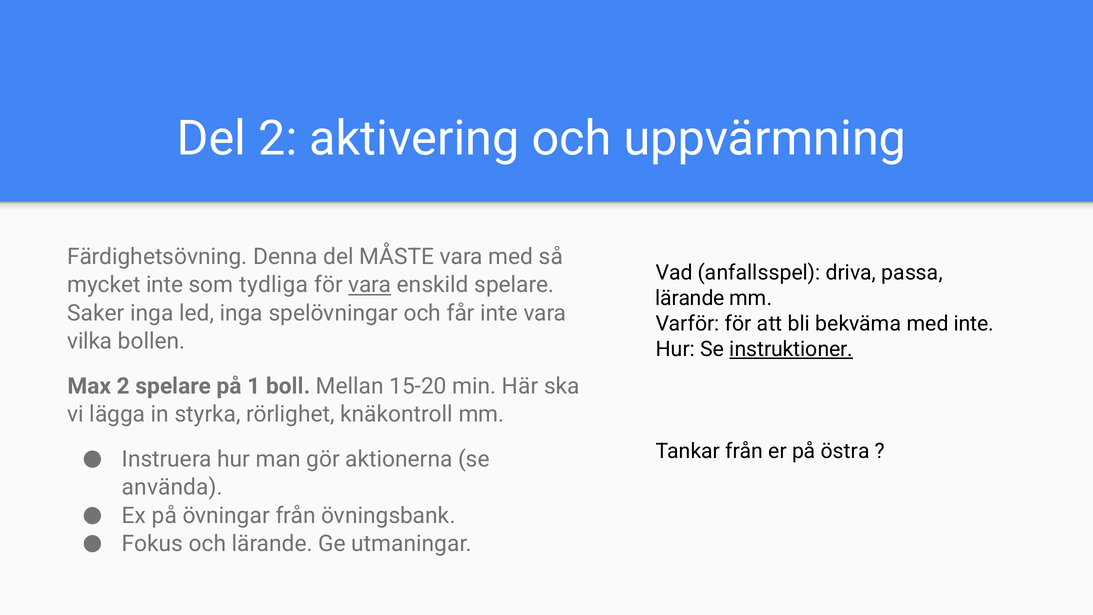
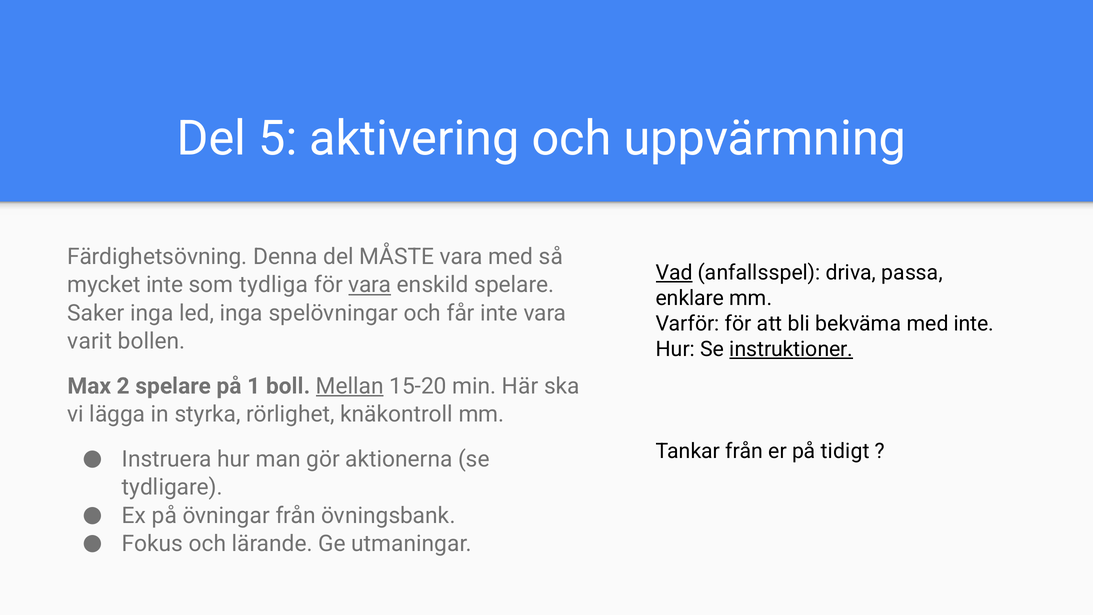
Del 2: 2 -> 5 (278, 139)
Vad underline: none -> present (674, 272)
lärande: lärande -> enklare (690, 298)
vilka: vilka -> varit (90, 341)
Mellan underline: none -> present (350, 386)
östra: östra -> tidigt (845, 451)
använda: använda -> tydligare (172, 487)
